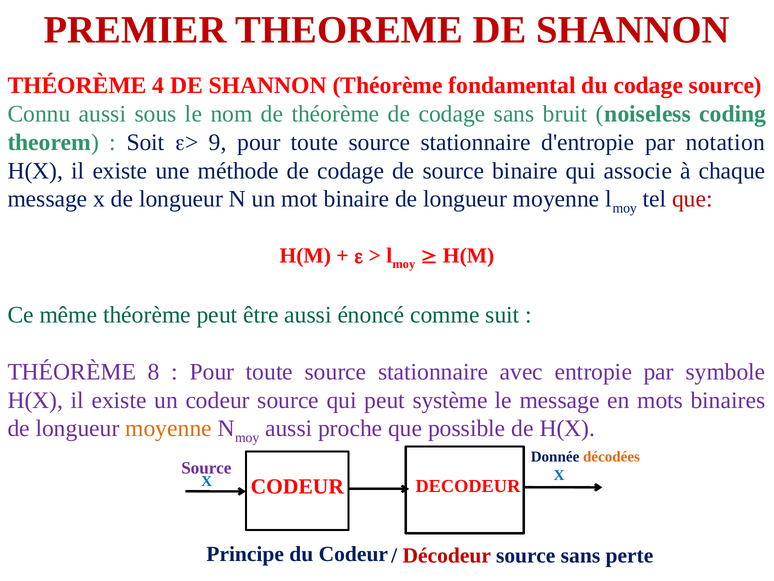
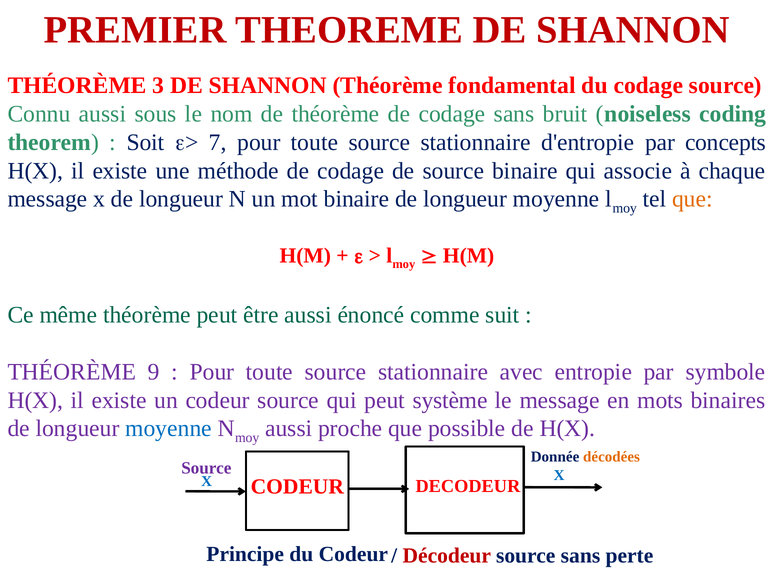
4: 4 -> 3 (158, 86)
9: 9 -> 7 (218, 142)
notation: notation -> concepts (726, 142)
que colour: red -> orange (692, 199)
8: 8 -> 9 (154, 372)
moyenne colour: orange -> blue (169, 428)
